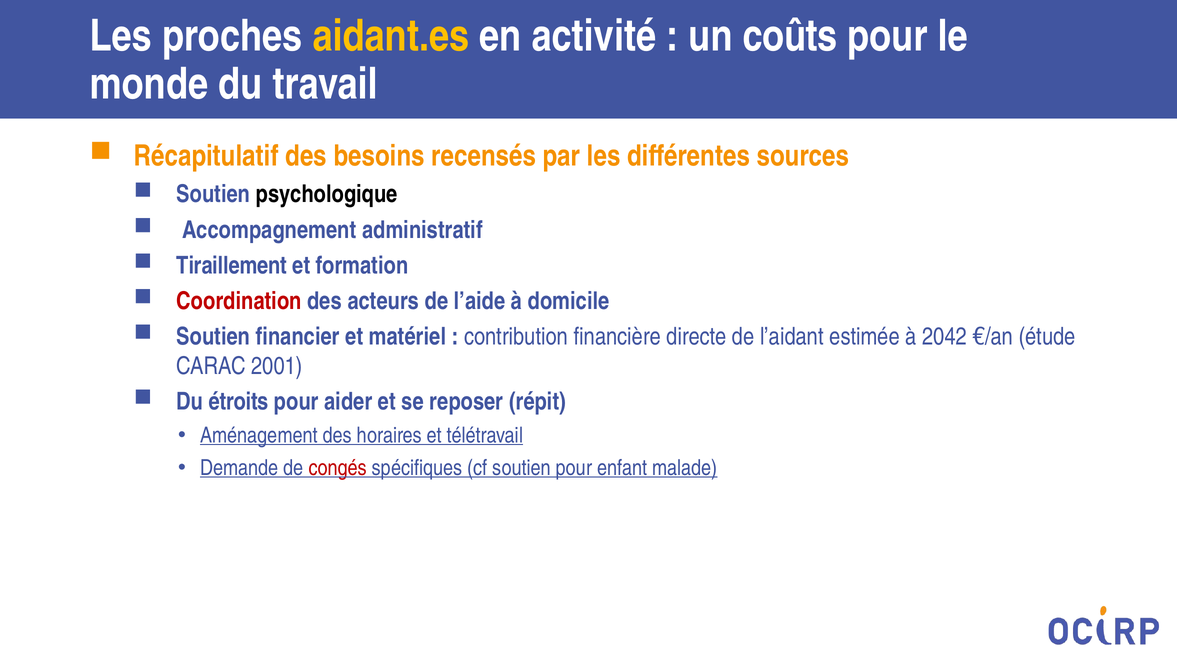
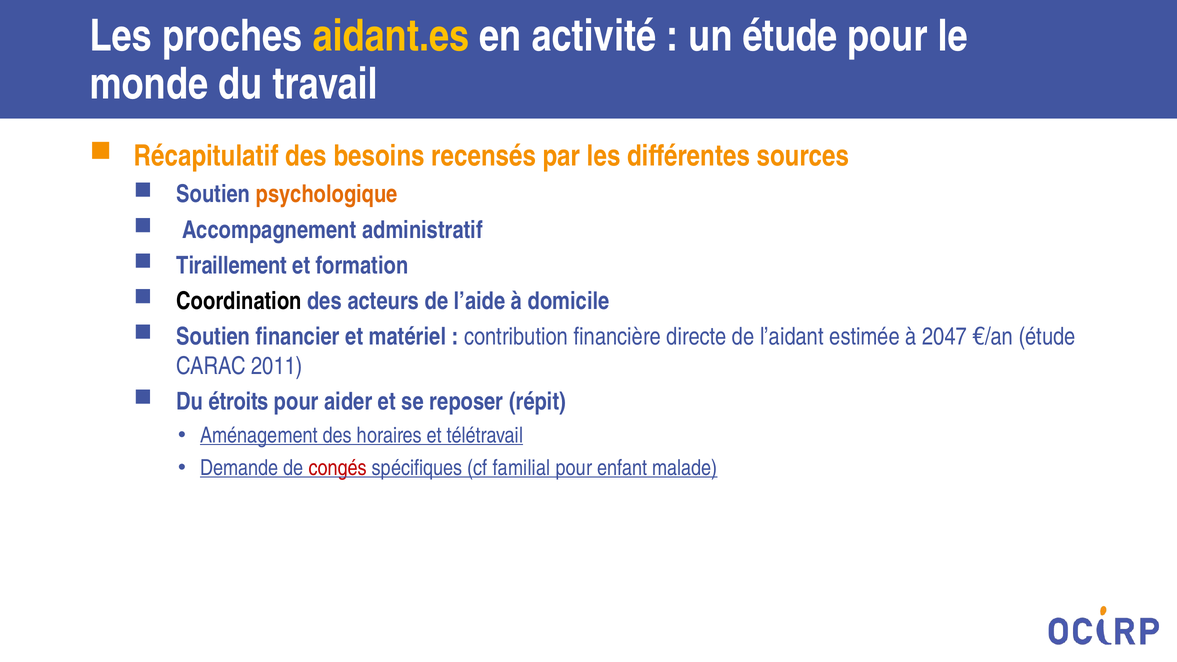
un coûts: coûts -> étude (790, 36)
psychologique colour: black -> orange (327, 194)
Coordination colour: red -> black (239, 301)
2042: 2042 -> 2047 (945, 337)
2001: 2001 -> 2011 (277, 366)
cf soutien: soutien -> familial (522, 468)
